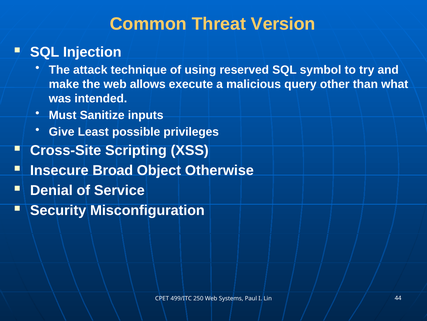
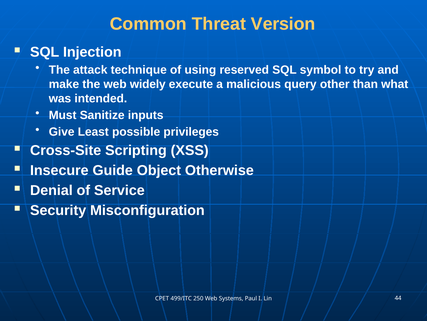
allows: allows -> widely (148, 84)
Broad: Broad -> Guide (113, 170)
